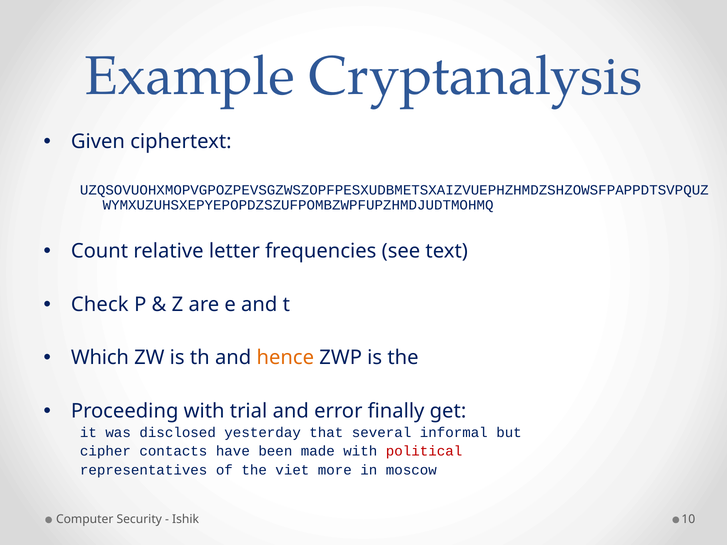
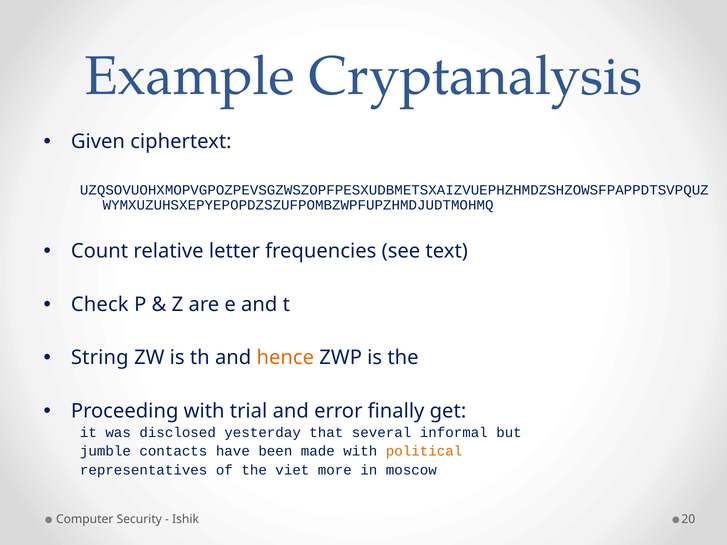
Which: Which -> String (100, 358)
cipher: cipher -> jumble (105, 452)
political colour: red -> orange (424, 452)
10: 10 -> 20 (688, 520)
